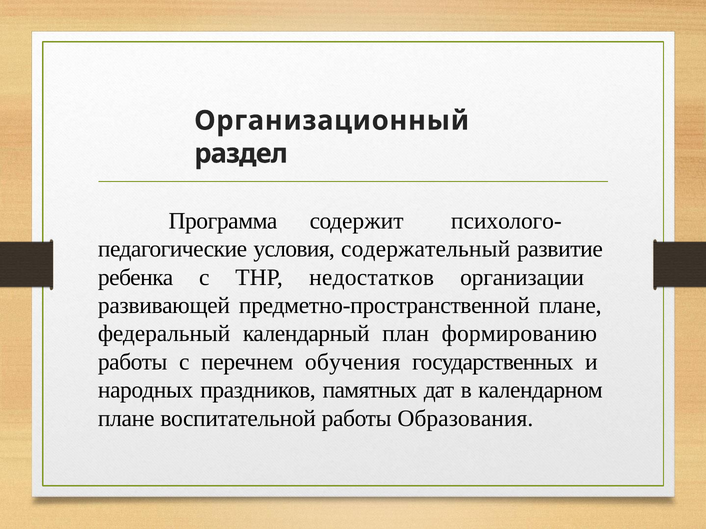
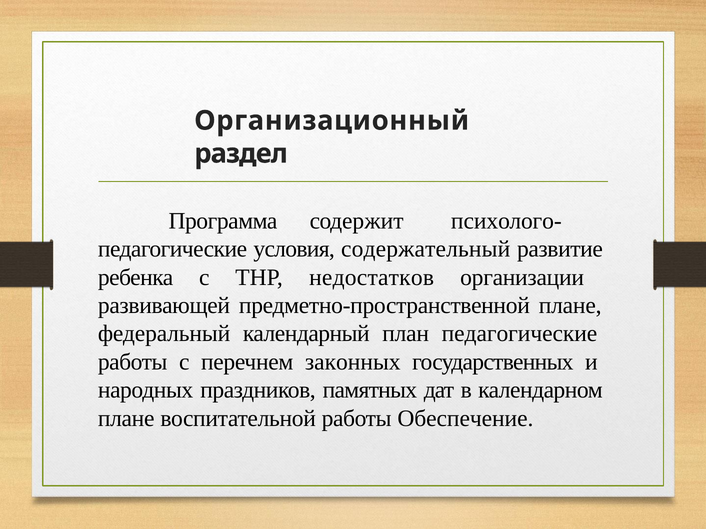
план формированию: формированию -> педагогические (519, 334)
обучения: обучения -> законных (353, 362)
Образования: Образования -> Обеспечение (465, 419)
